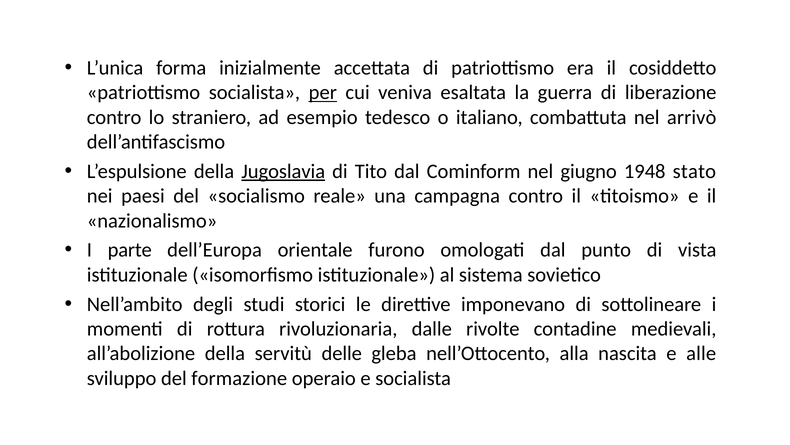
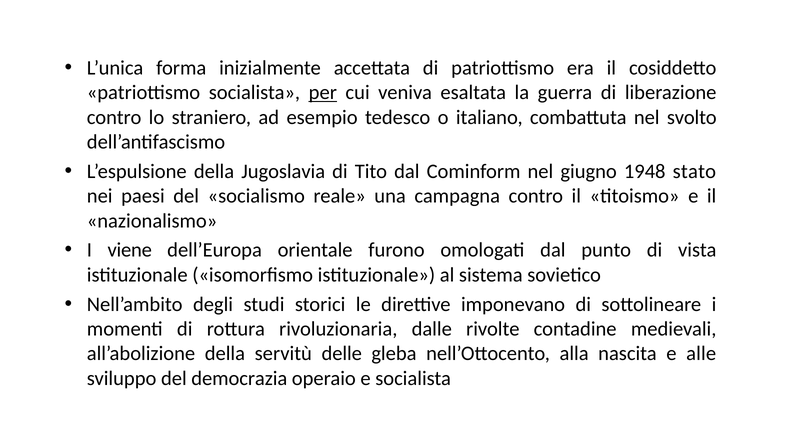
arrivò: arrivò -> svolto (692, 117)
Jugoslavia underline: present -> none (283, 171)
parte: parte -> viene (130, 250)
formazione: formazione -> democrazia (239, 378)
